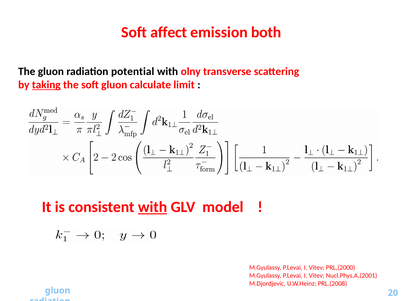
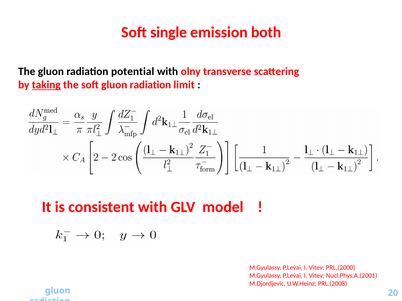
affect: affect -> single (169, 32)
soft gluon calculate: calculate -> radiation (150, 85)
with underline: present -> none (153, 208)
